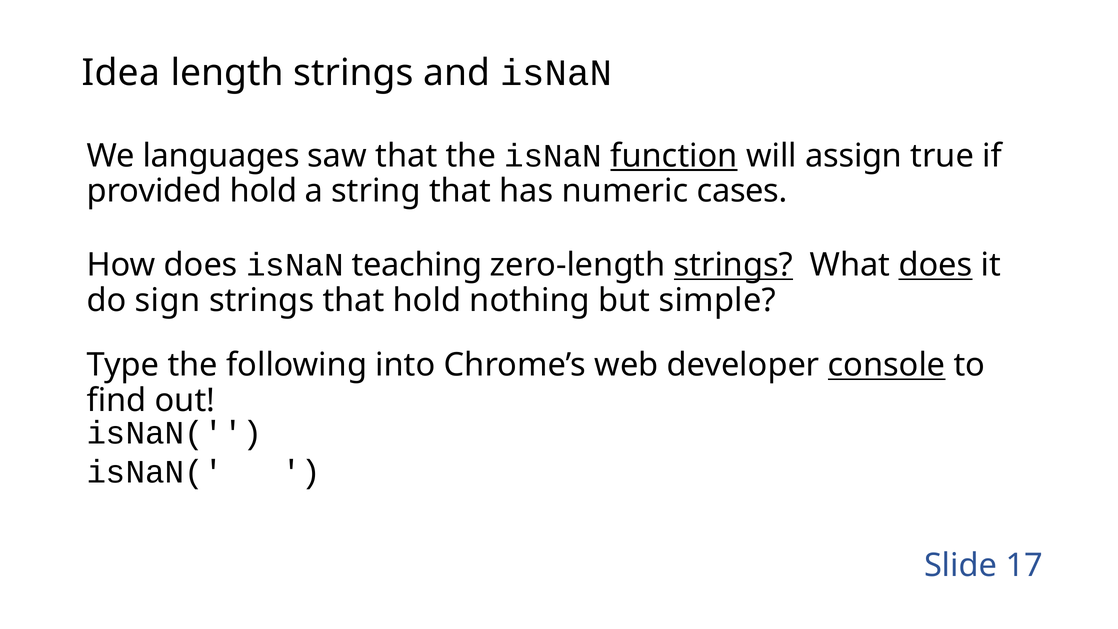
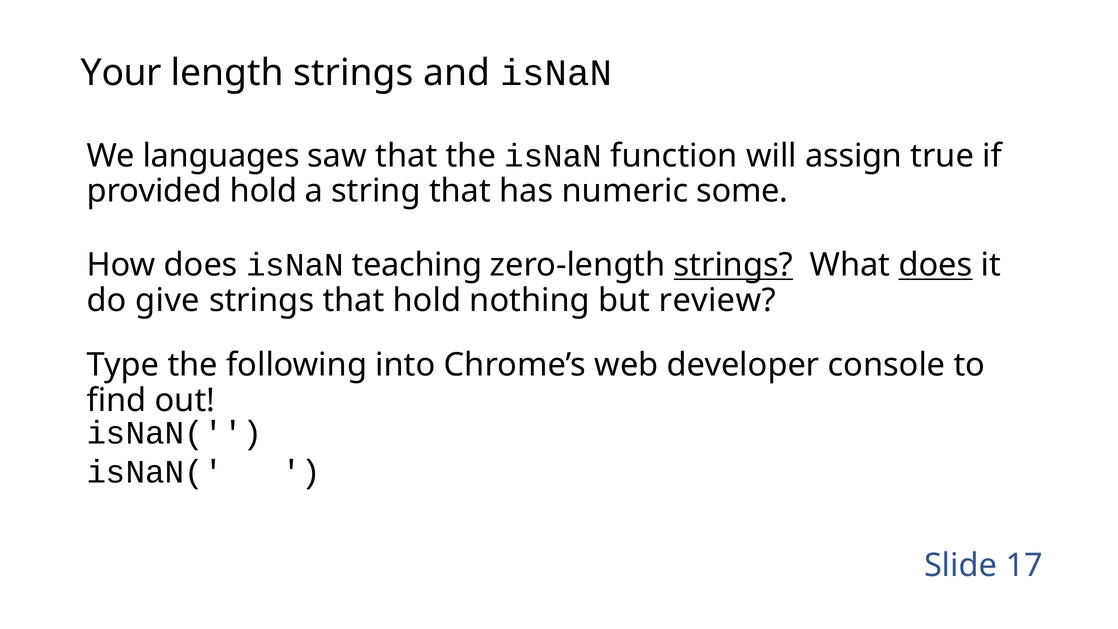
Idea: Idea -> Your (121, 73)
function underline: present -> none (674, 156)
cases: cases -> some (742, 191)
sign: sign -> give (168, 300)
simple: simple -> review (717, 300)
console underline: present -> none (887, 365)
